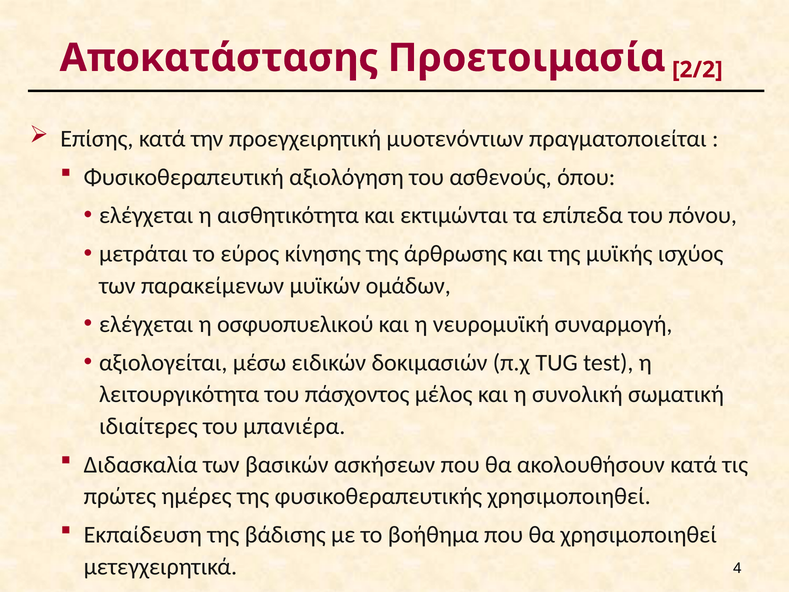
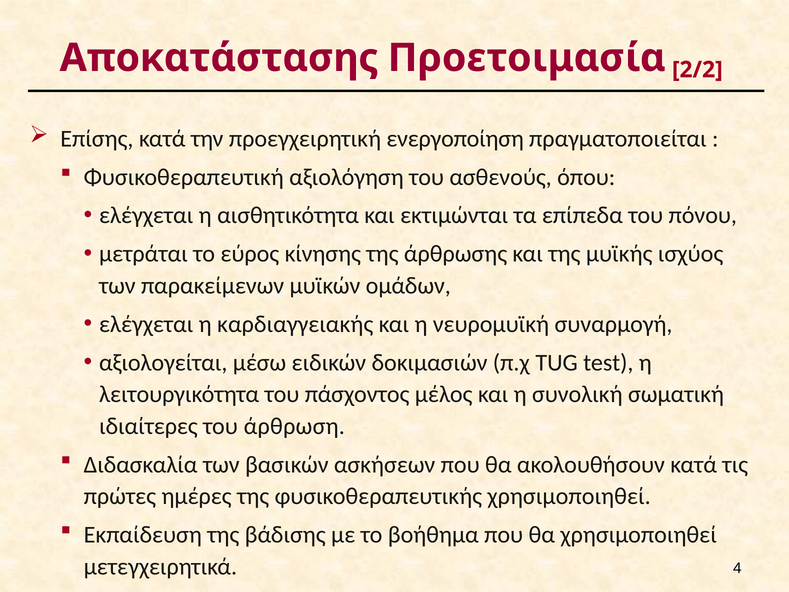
μυοτενόντιων: μυοτενόντιων -> ενεργοποίηση (455, 139)
οσφυοπυελικού: οσφυοπυελικού -> καρδιαγγειακής (295, 324)
μπανιέρα: μπανιέρα -> άρθρωση (294, 426)
